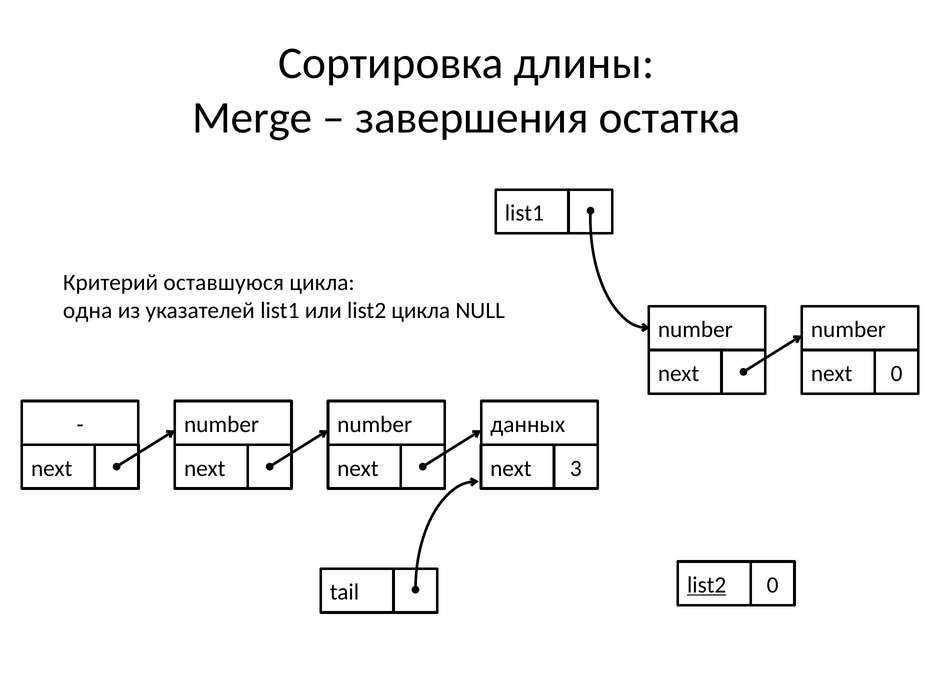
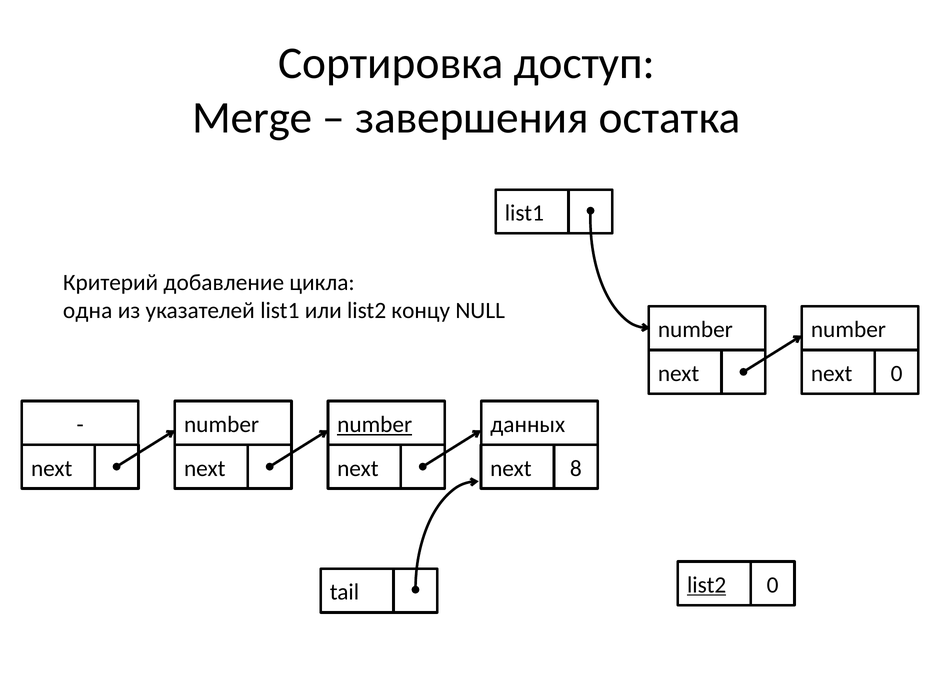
длины: длины -> доступ (584, 63)
оставшуюся: оставшуюся -> добавление (224, 283)
list2 цикла: цикла -> концу (421, 311)
number underline: none -> present (375, 424)
3: 3 -> 8 (576, 468)
